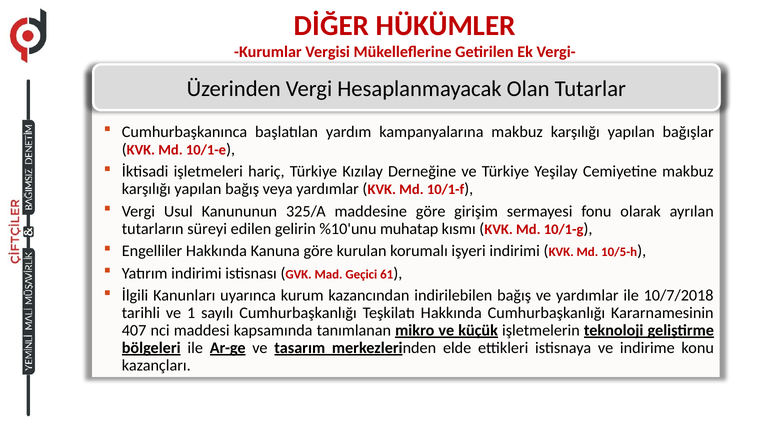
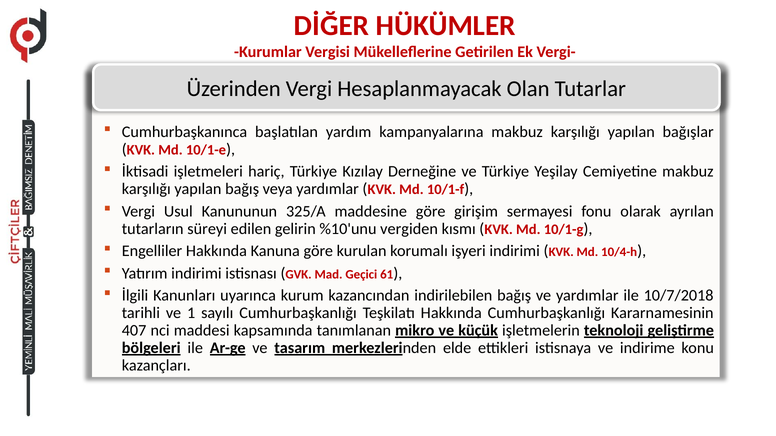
muhatap: muhatap -> vergiden (409, 229)
10/5-h: 10/5-h -> 10/4-h (619, 252)
